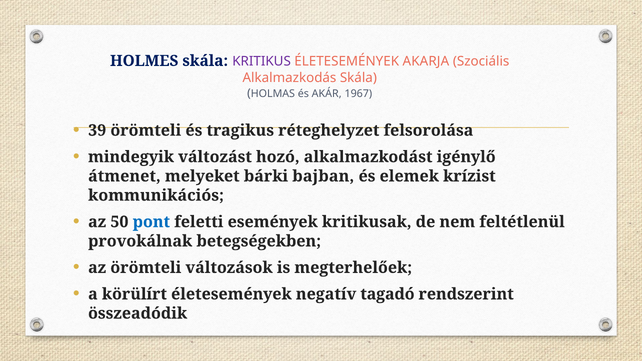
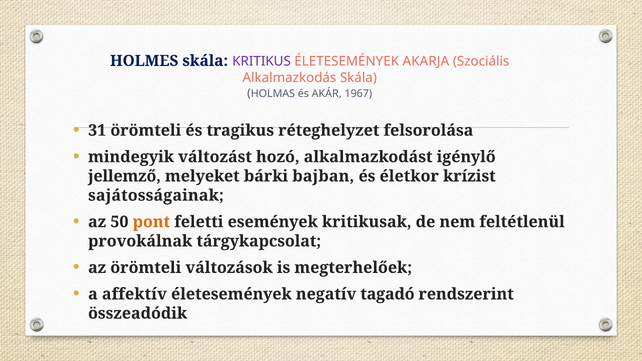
39: 39 -> 31 (97, 130)
átmenet: átmenet -> jellemző (124, 176)
elemek: elemek -> életkor (409, 176)
kommunikációs: kommunikációs -> sajátosságainak (156, 195)
pont colour: blue -> orange (151, 222)
betegségekben: betegségekben -> tárgykapcsolat (259, 241)
körülírt: körülírt -> affektív (134, 294)
